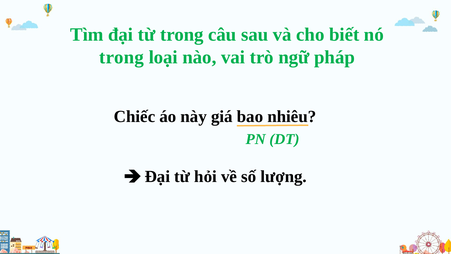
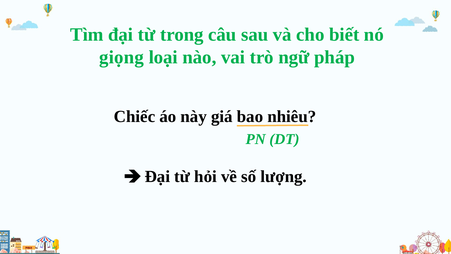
trong: trong -> giọng (122, 57)
